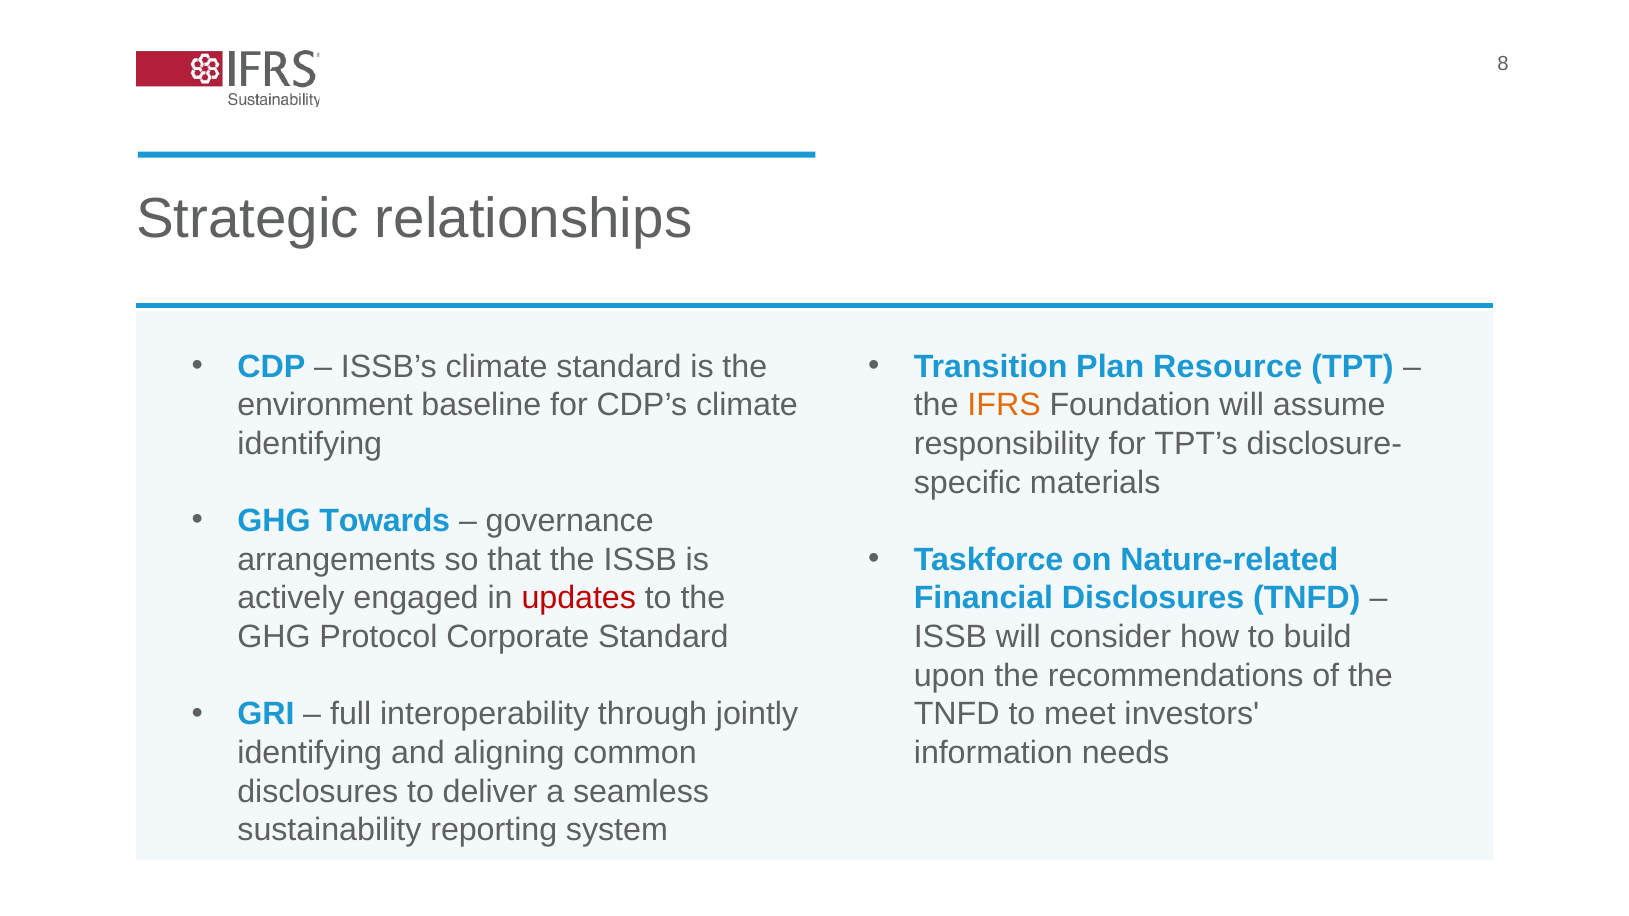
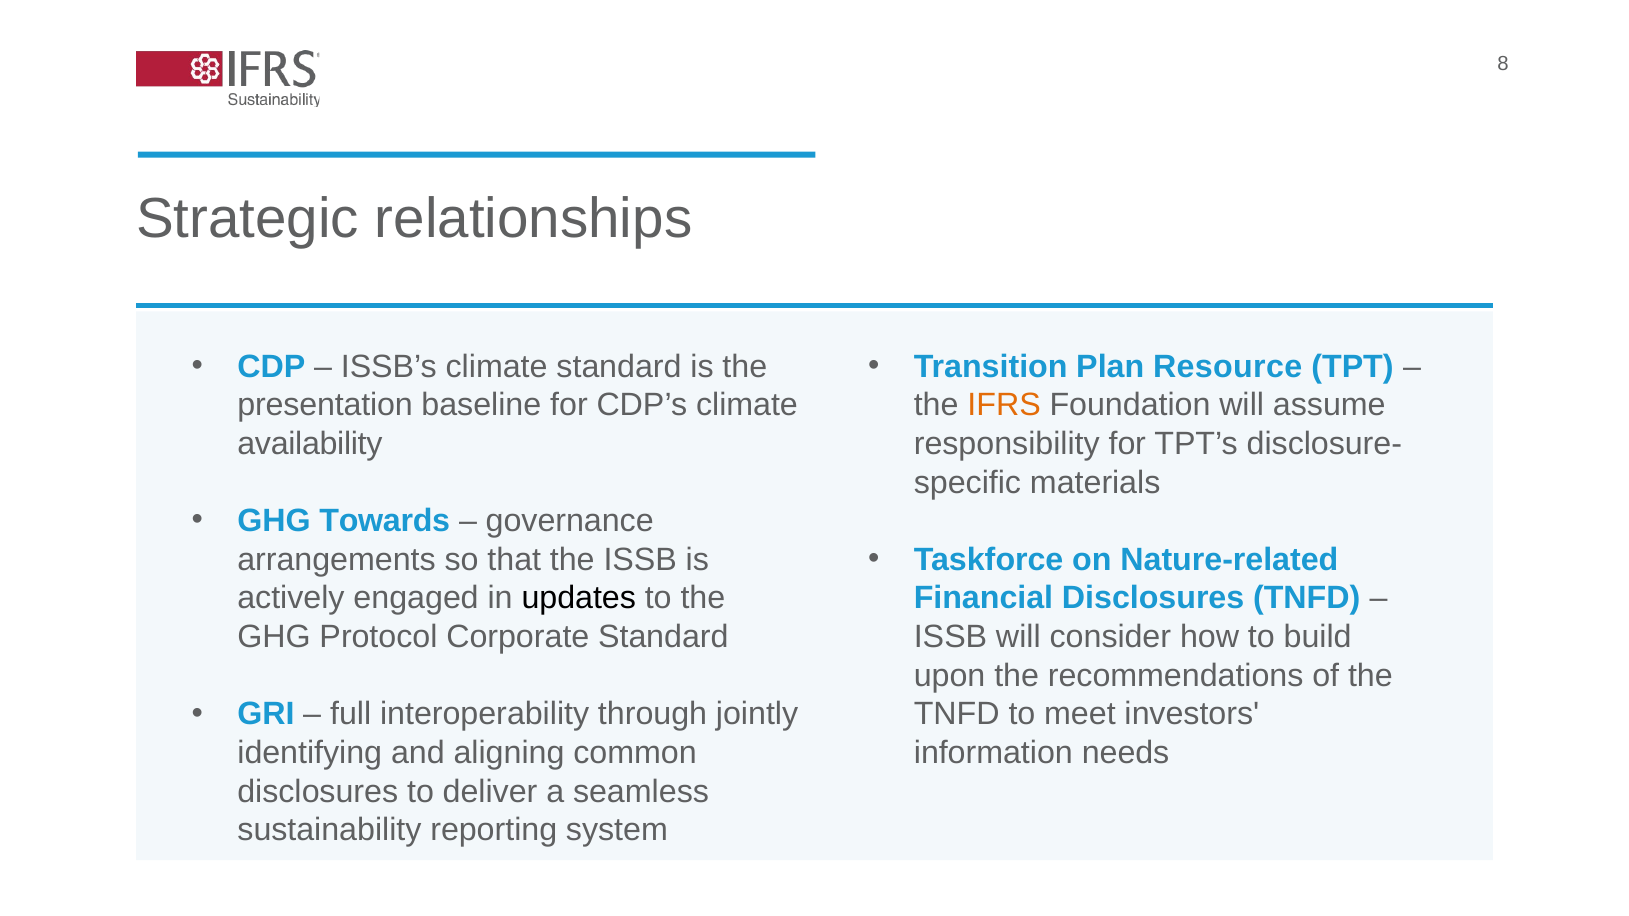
environment: environment -> presentation (325, 405)
identifying: identifying -> availability (310, 444)
updates colour: red -> black (579, 599)
